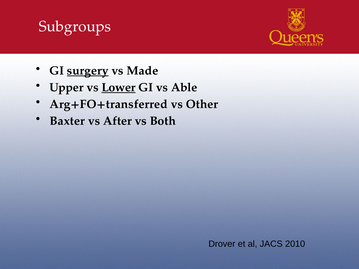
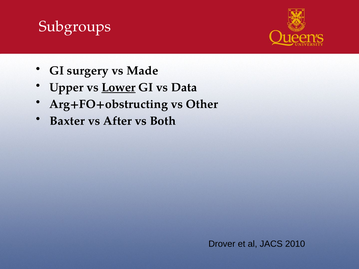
surgery underline: present -> none (88, 71)
Able: Able -> Data (184, 88)
Arg+FO+transferred: Arg+FO+transferred -> Arg+FO+obstructing (109, 104)
